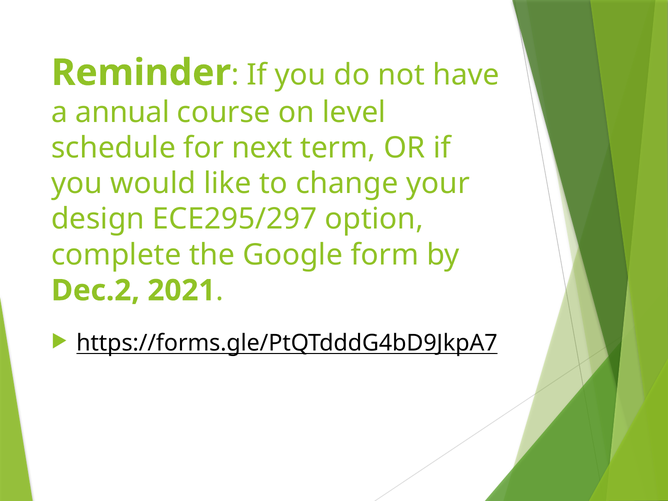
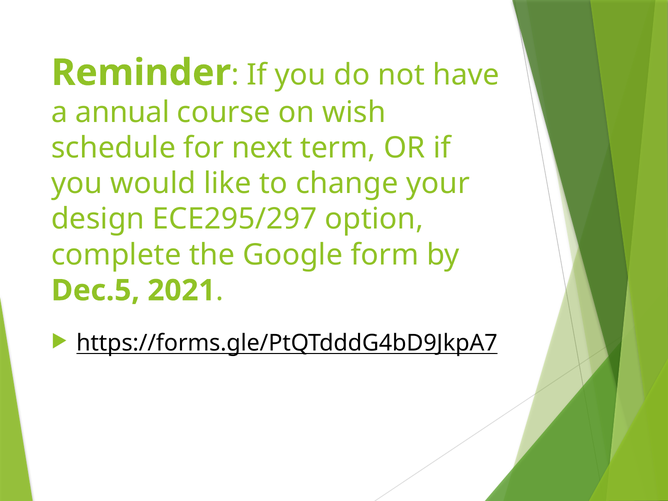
level: level -> wish (354, 112)
Dec.2: Dec.2 -> Dec.5 (95, 290)
